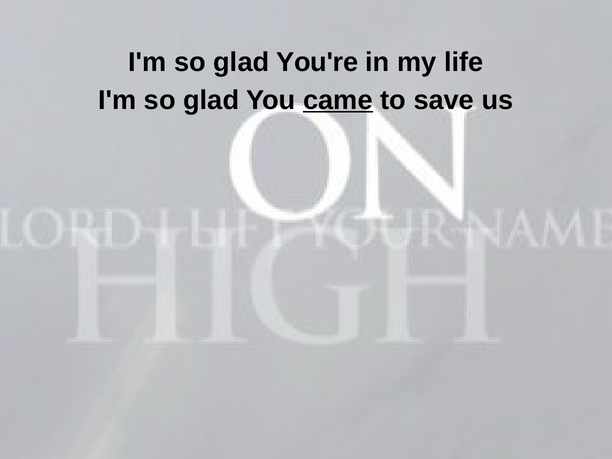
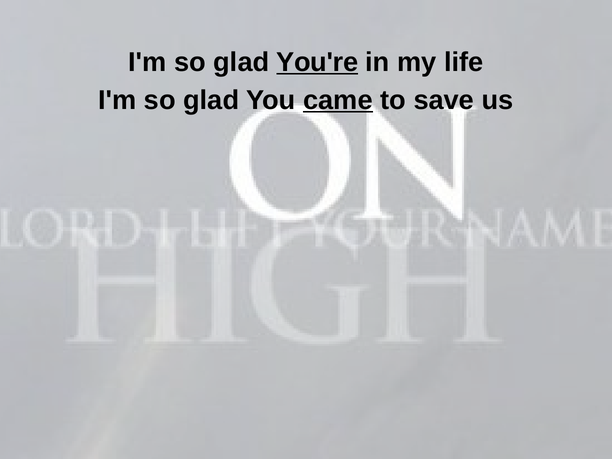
You're underline: none -> present (317, 62)
